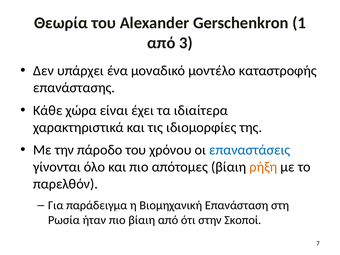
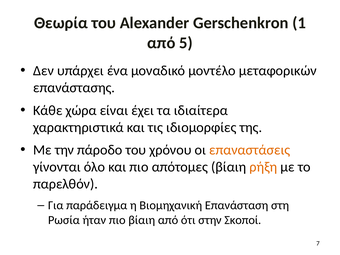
3: 3 -> 5 (186, 43)
καταστροφής: καταστροφής -> μεταφορικών (278, 71)
επαναστάσεις colour: blue -> orange (250, 150)
